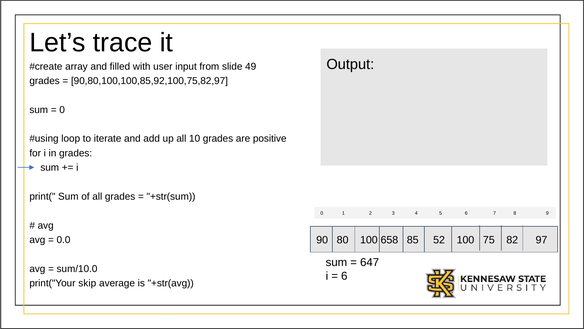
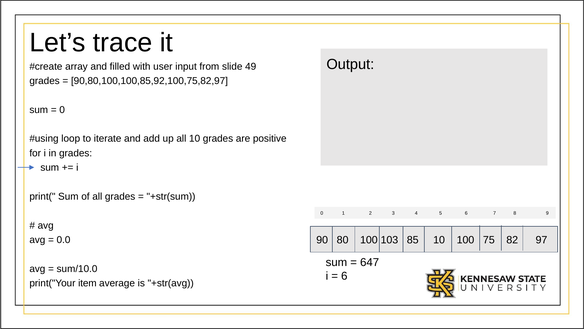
658: 658 -> 103 (389, 240)
85 52: 52 -> 10 (439, 240)
skip: skip -> item (87, 283)
